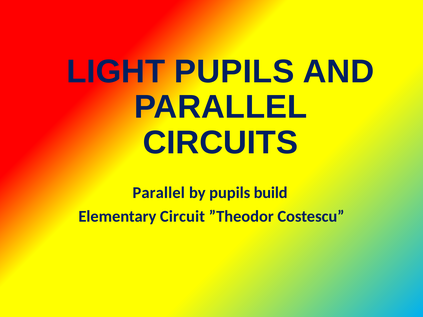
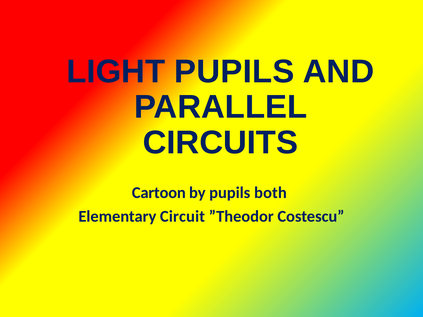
Parallel: Parallel -> Cartoon (159, 193)
build: build -> both (270, 193)
